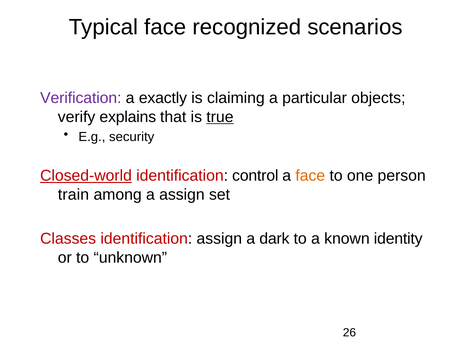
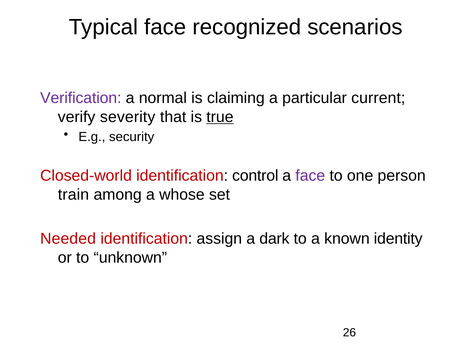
exactly: exactly -> normal (163, 98)
objects: objects -> current (378, 98)
explains: explains -> severity (128, 117)
Closed-world underline: present -> none (86, 176)
face colour: orange -> purple (310, 176)
a assign: assign -> whose (182, 195)
Classes: Classes -> Needed (68, 239)
